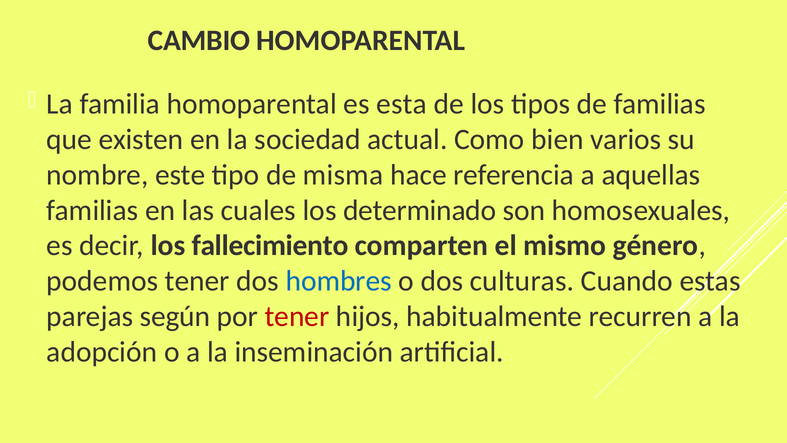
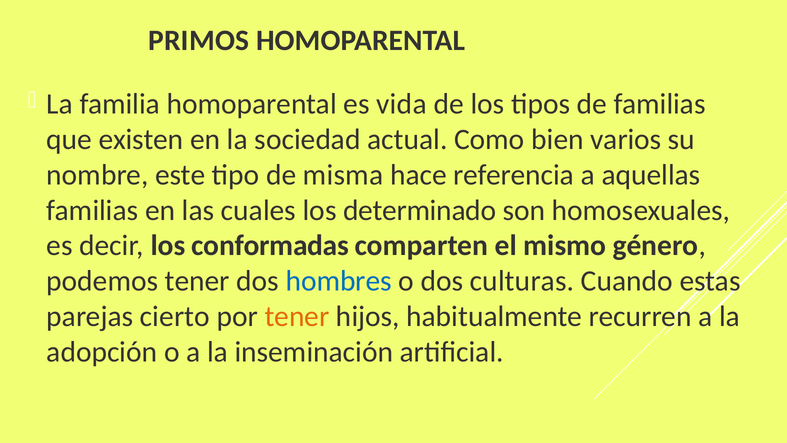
CAMBIO: CAMBIO -> PRIMOS (199, 41)
esta: esta -> vida (402, 104)
fallecimiento: fallecimiento -> conformadas (270, 246)
según: según -> cierto (175, 316)
tener colour: red -> orange (297, 316)
